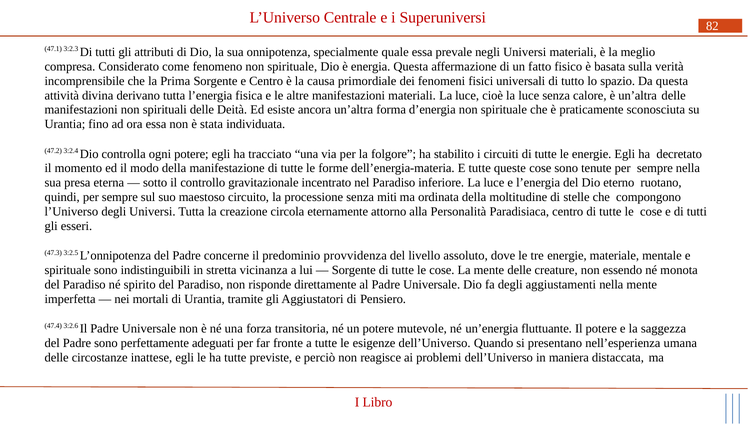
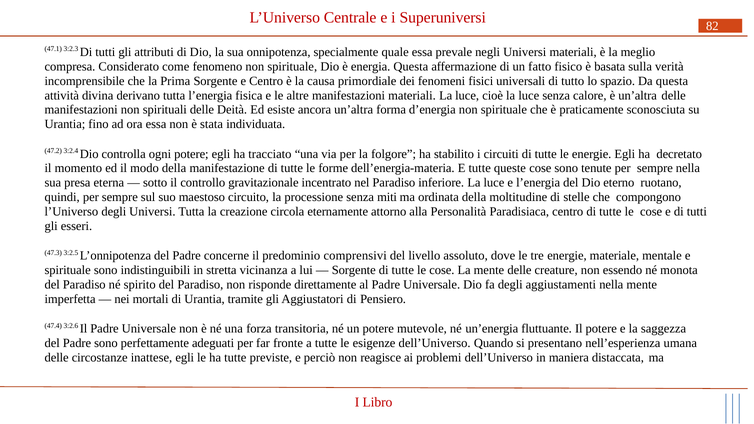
provvidenza: provvidenza -> comprensivi (355, 256)
